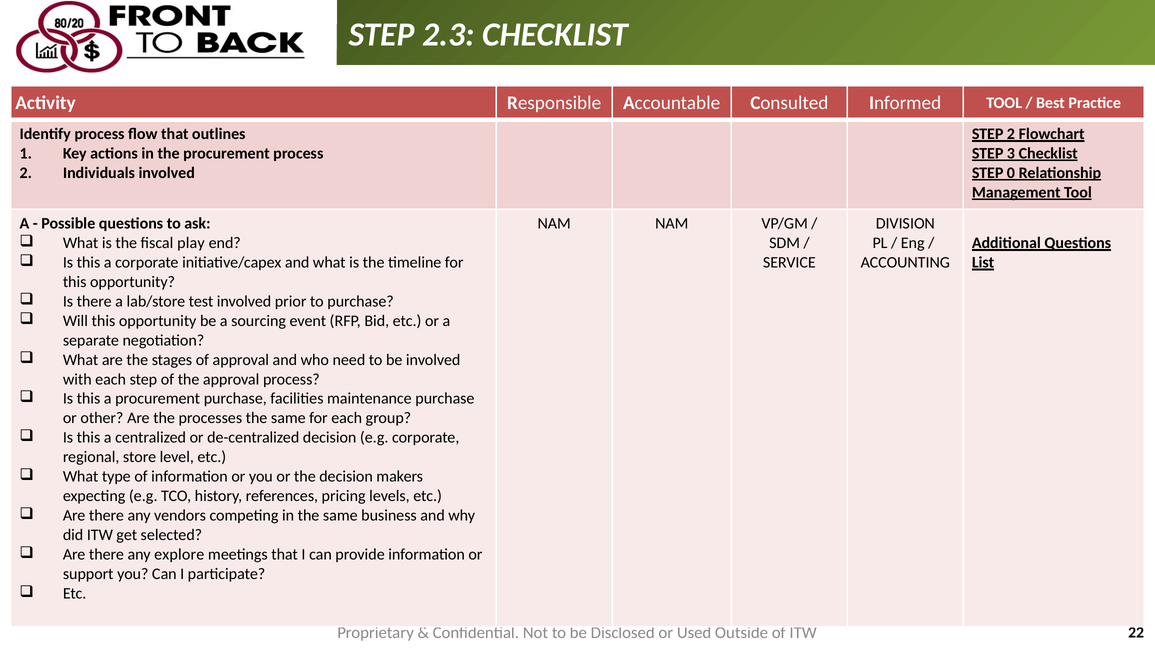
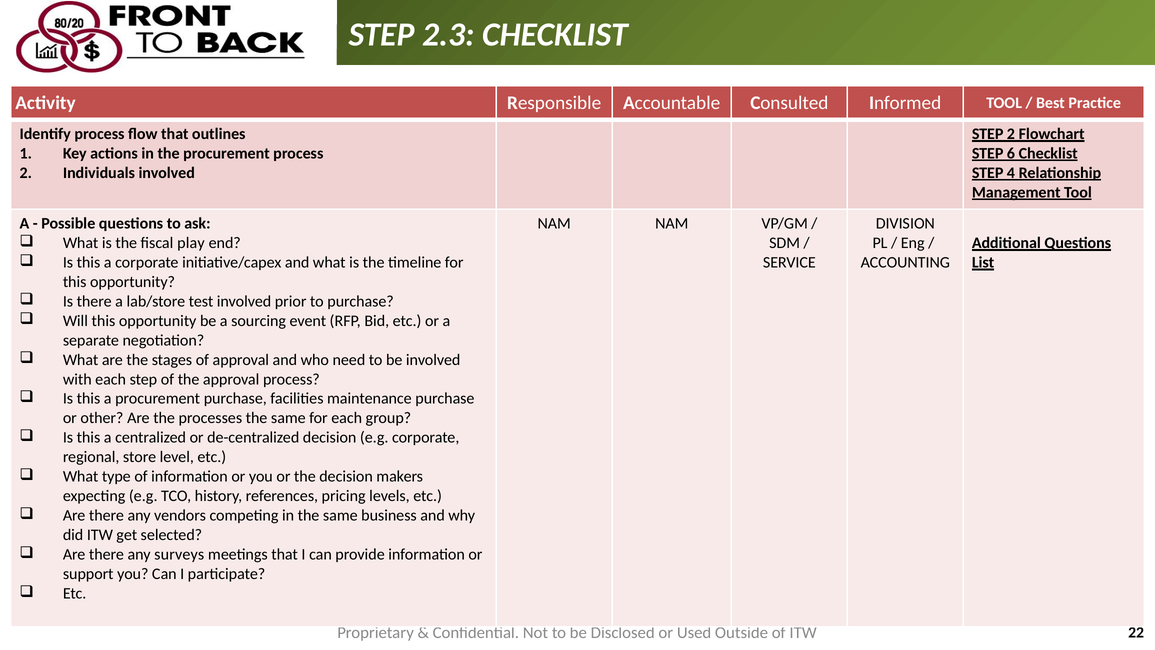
3: 3 -> 6 (1011, 153)
0: 0 -> 4 (1011, 173)
explore: explore -> surveys (179, 554)
